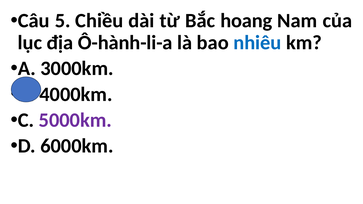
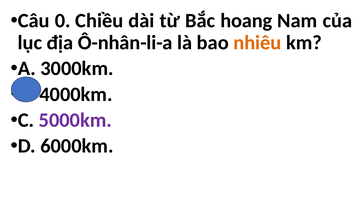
5: 5 -> 0 (63, 21)
Ô-hành-li-a: Ô-hành-li-a -> Ô-nhân-li-a (125, 43)
nhiêu colour: blue -> orange (257, 43)
